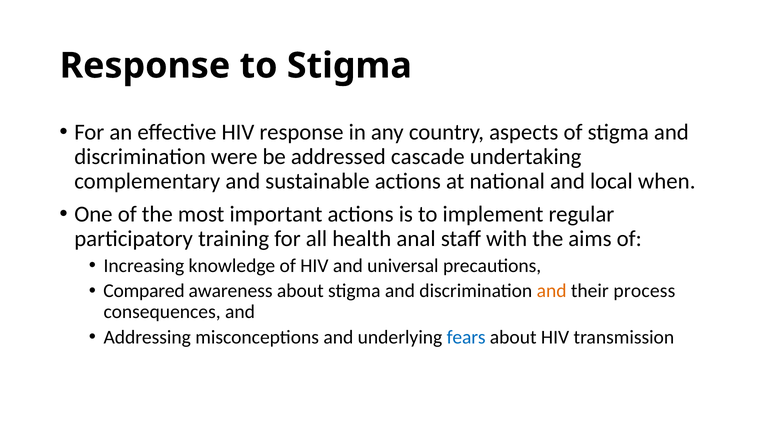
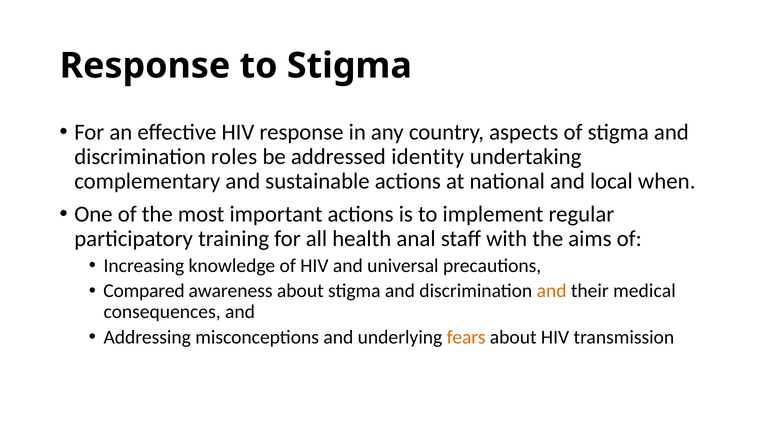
were: were -> roles (234, 157)
cascade: cascade -> identity (428, 157)
process: process -> medical (644, 291)
fears colour: blue -> orange (466, 337)
